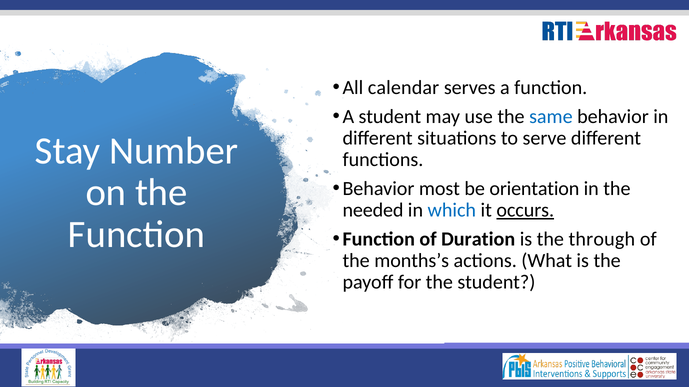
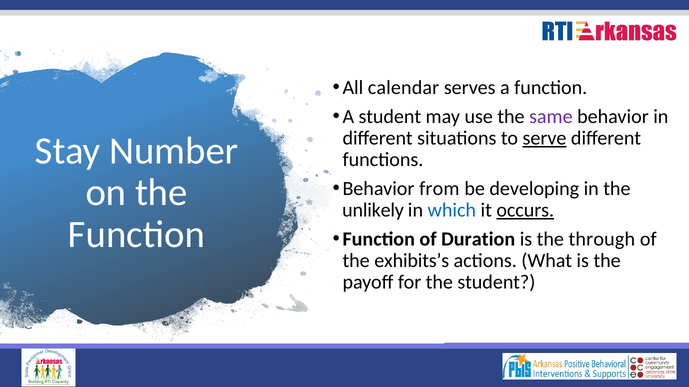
same colour: blue -> purple (551, 117)
serve underline: none -> present (545, 138)
most: most -> from (439, 189)
orientation: orientation -> developing (534, 189)
needed: needed -> unlikely (373, 210)
months’s: months’s -> exhibits’s (412, 261)
